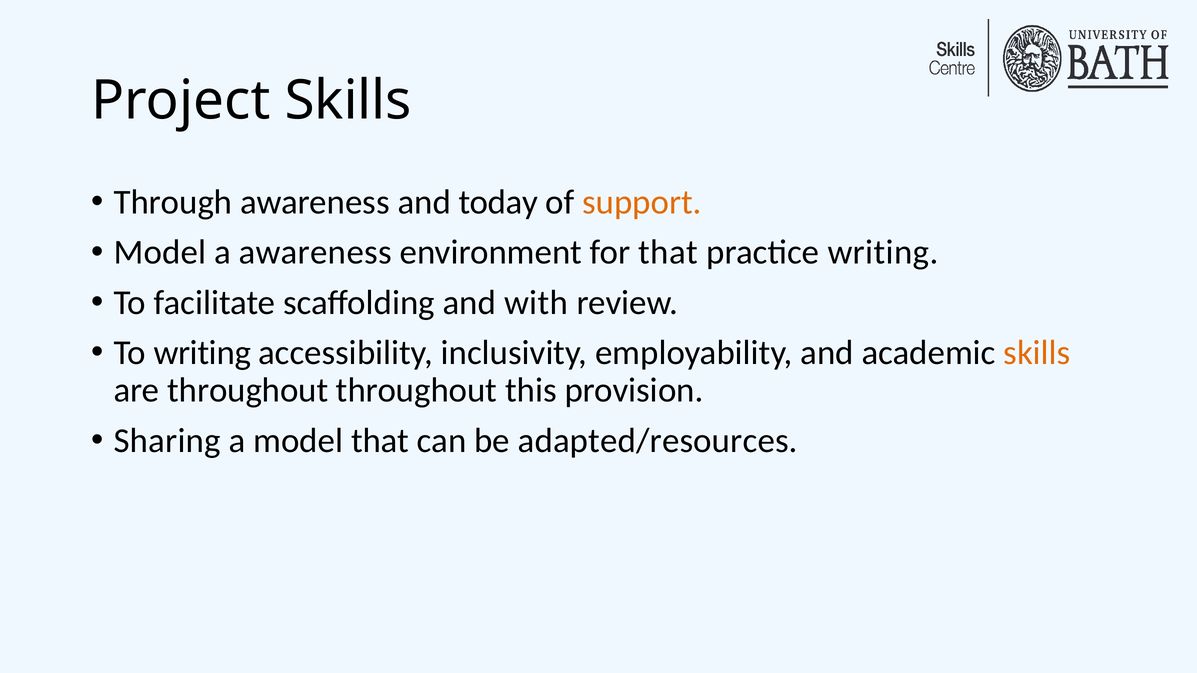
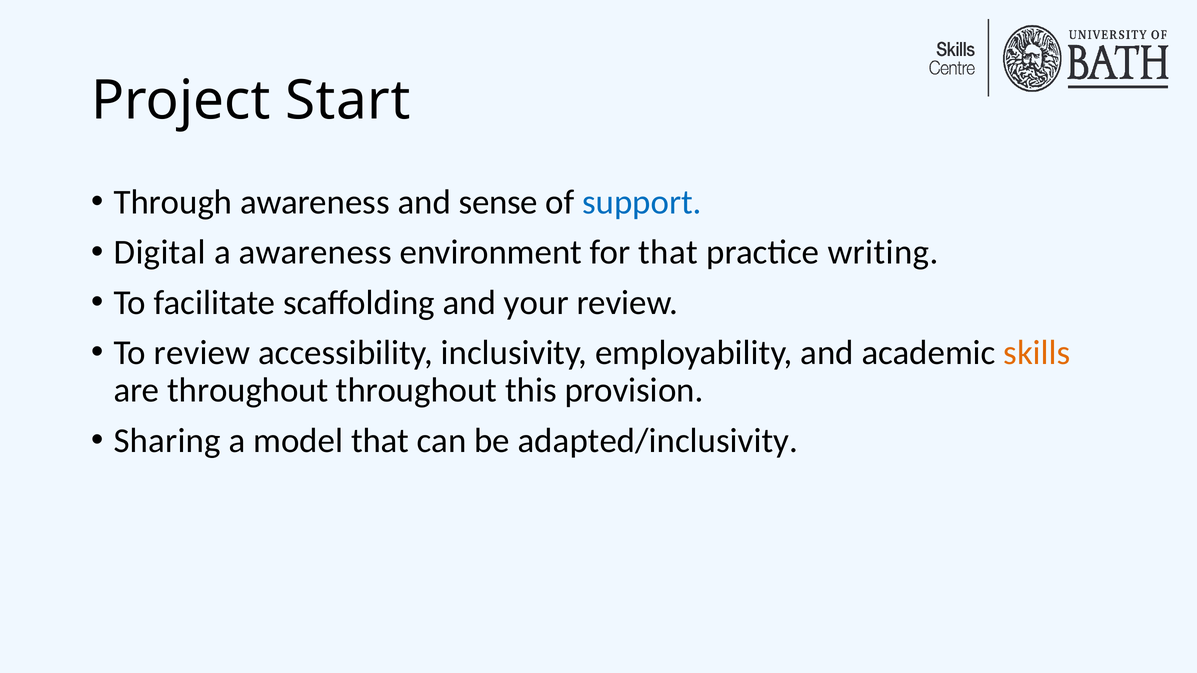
Project Skills: Skills -> Start (348, 101)
today: today -> sense (498, 202)
support colour: orange -> blue (642, 202)
Model: Model -> Digital (160, 253)
with: with -> your (536, 303)
To writing: writing -> review (202, 353)
adapted/resources: adapted/resources -> adapted/inclusivity (658, 441)
